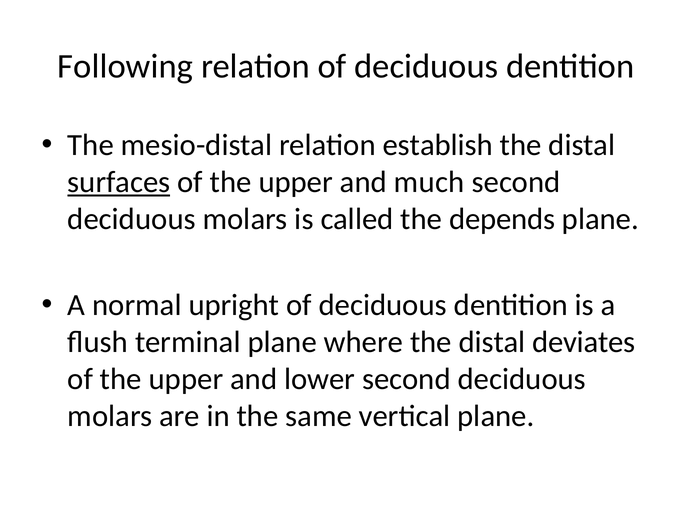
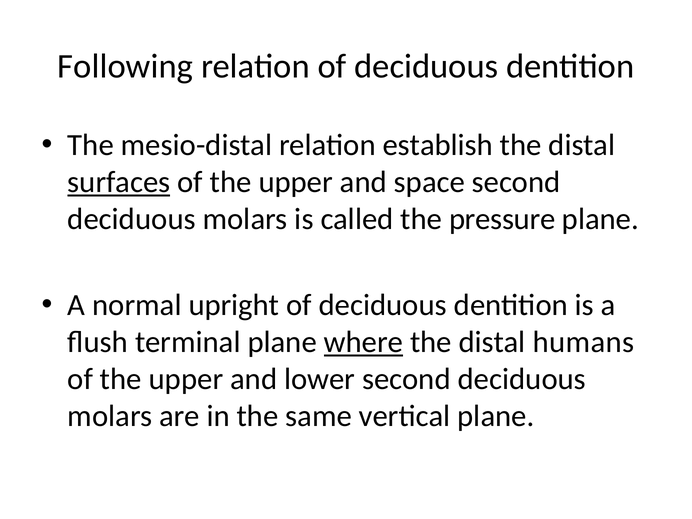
much: much -> space (429, 182)
depends: depends -> pressure (502, 219)
where underline: none -> present (364, 342)
deviates: deviates -> humans (584, 342)
